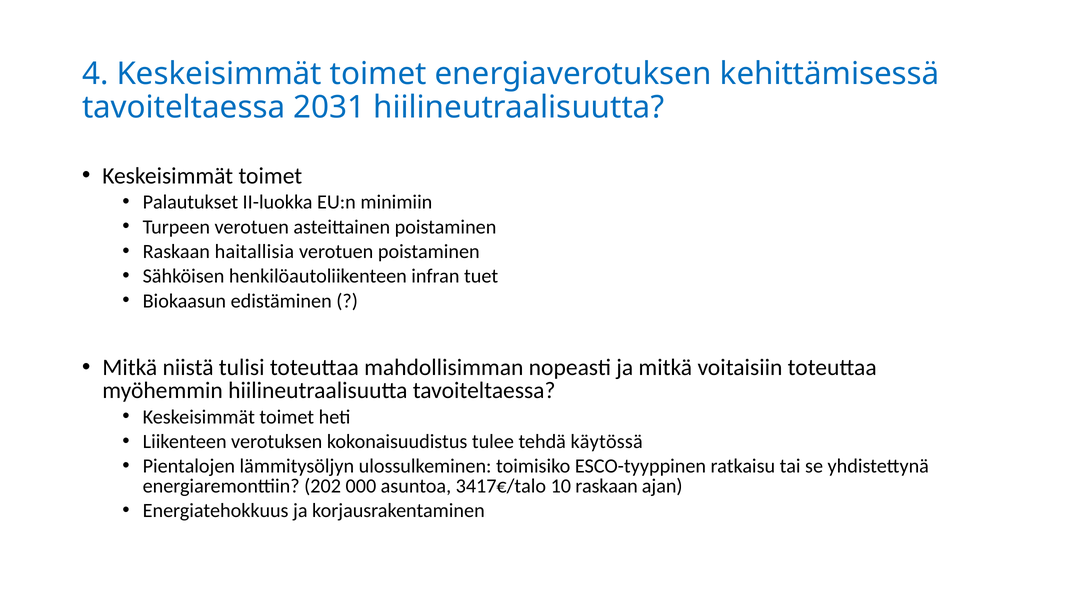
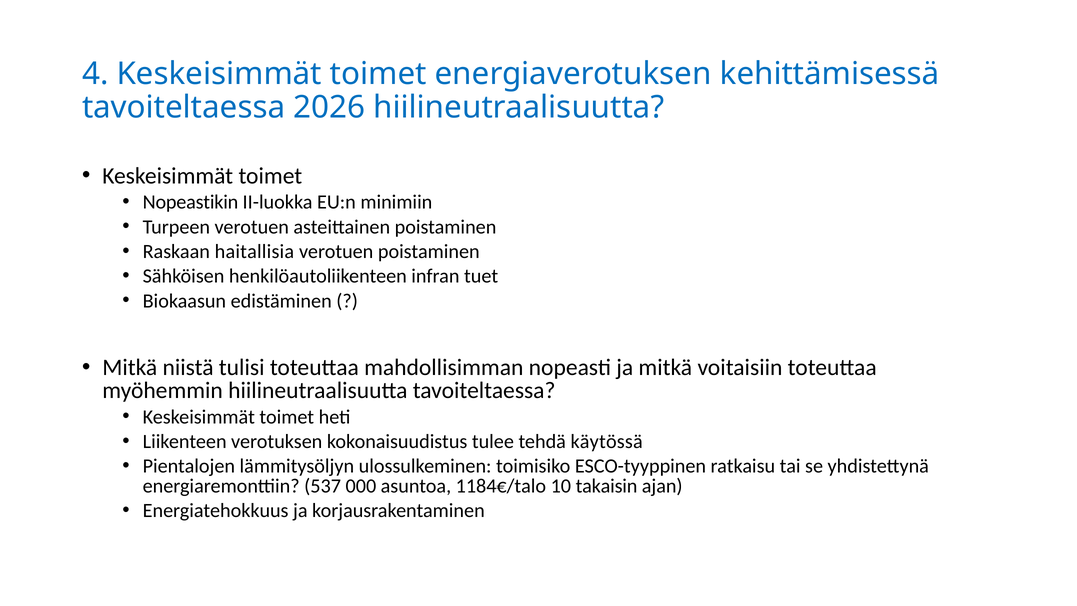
2031: 2031 -> 2026 (329, 108)
Palautukset: Palautukset -> Nopeastikin (191, 202)
202: 202 -> 537 (323, 486)
3417€/talo: 3417€/talo -> 1184€/talo (501, 486)
10 raskaan: raskaan -> takaisin (607, 486)
